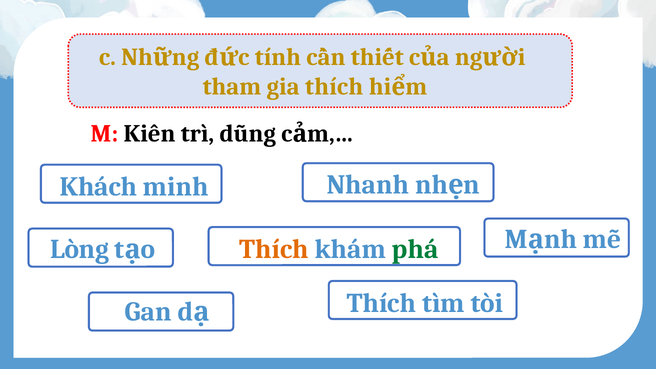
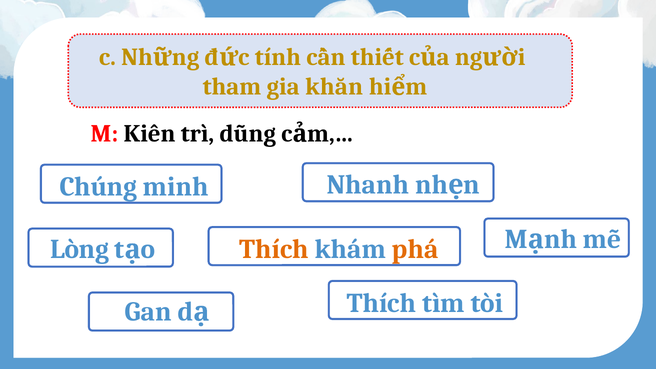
gia thích: thích -> khăn (334, 87)
Khách: Khách -> Chúng (98, 187)
phá colour: green -> orange (415, 249)
